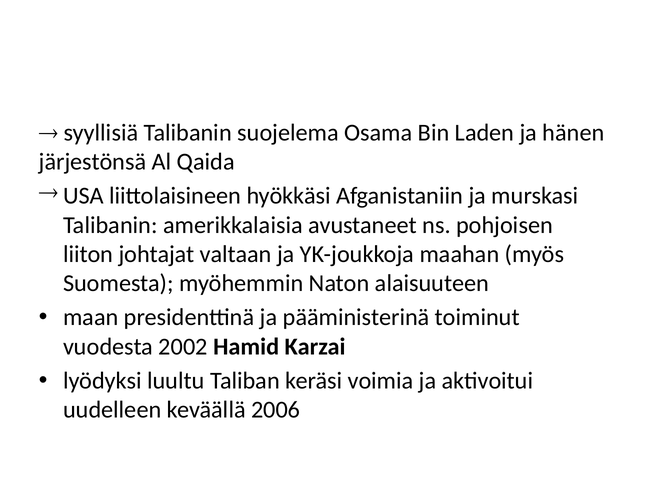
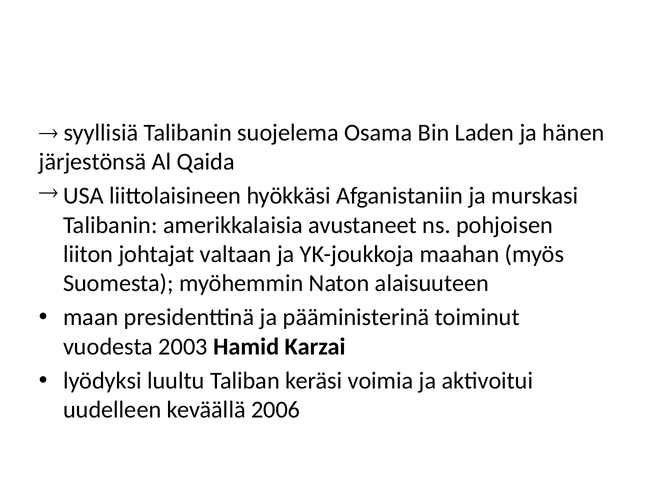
2002: 2002 -> 2003 (183, 347)
